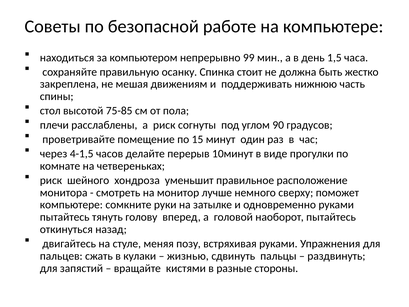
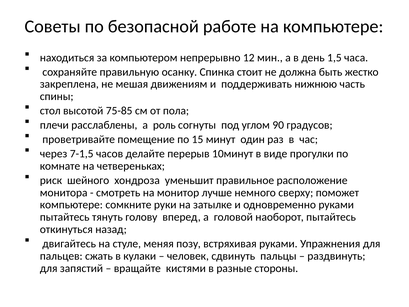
99: 99 -> 12 (249, 58)
а риск: риск -> роль (164, 125)
4-1,5: 4-1,5 -> 7-1,5 (82, 154)
жизнью: жизнью -> человек (188, 256)
